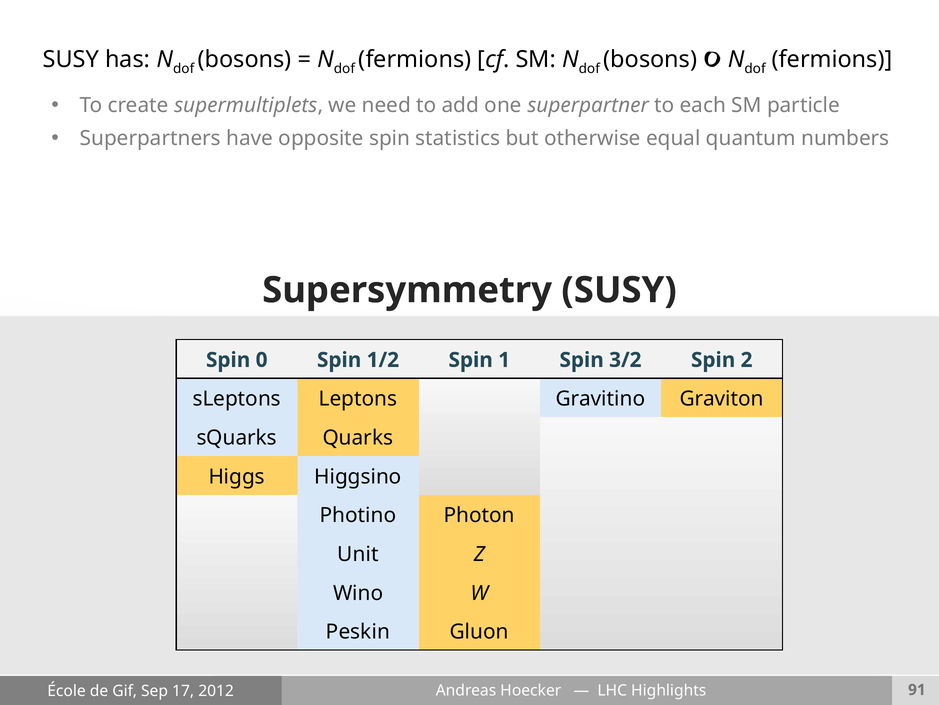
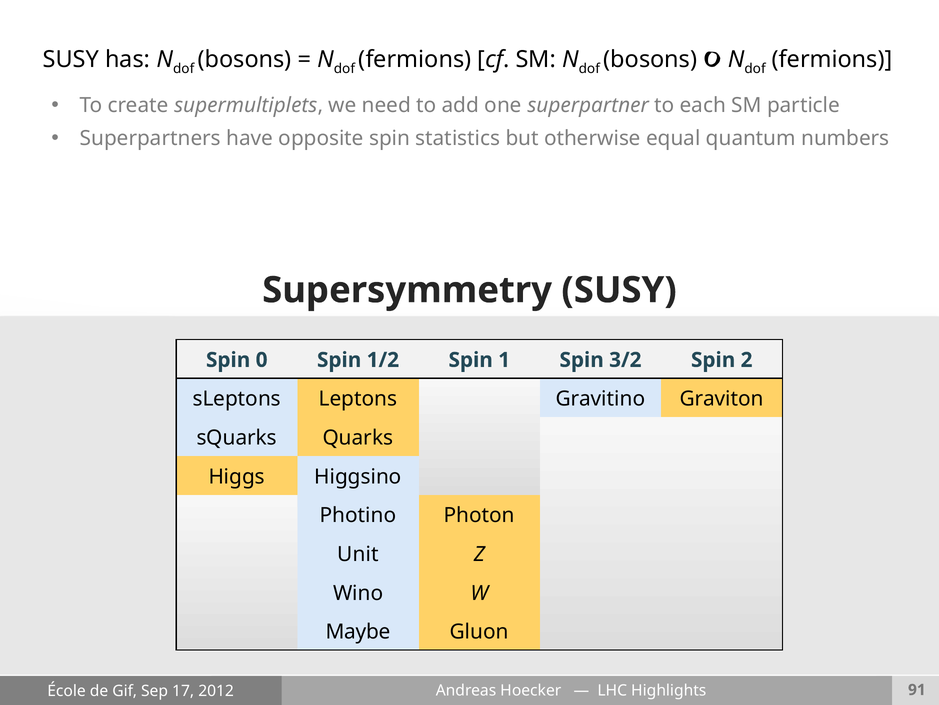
Peskin: Peskin -> Maybe (358, 631)
